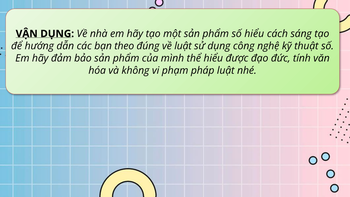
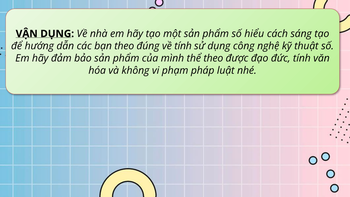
về luật: luật -> tính (183, 46)
thể hiểu: hiểu -> theo (213, 58)
